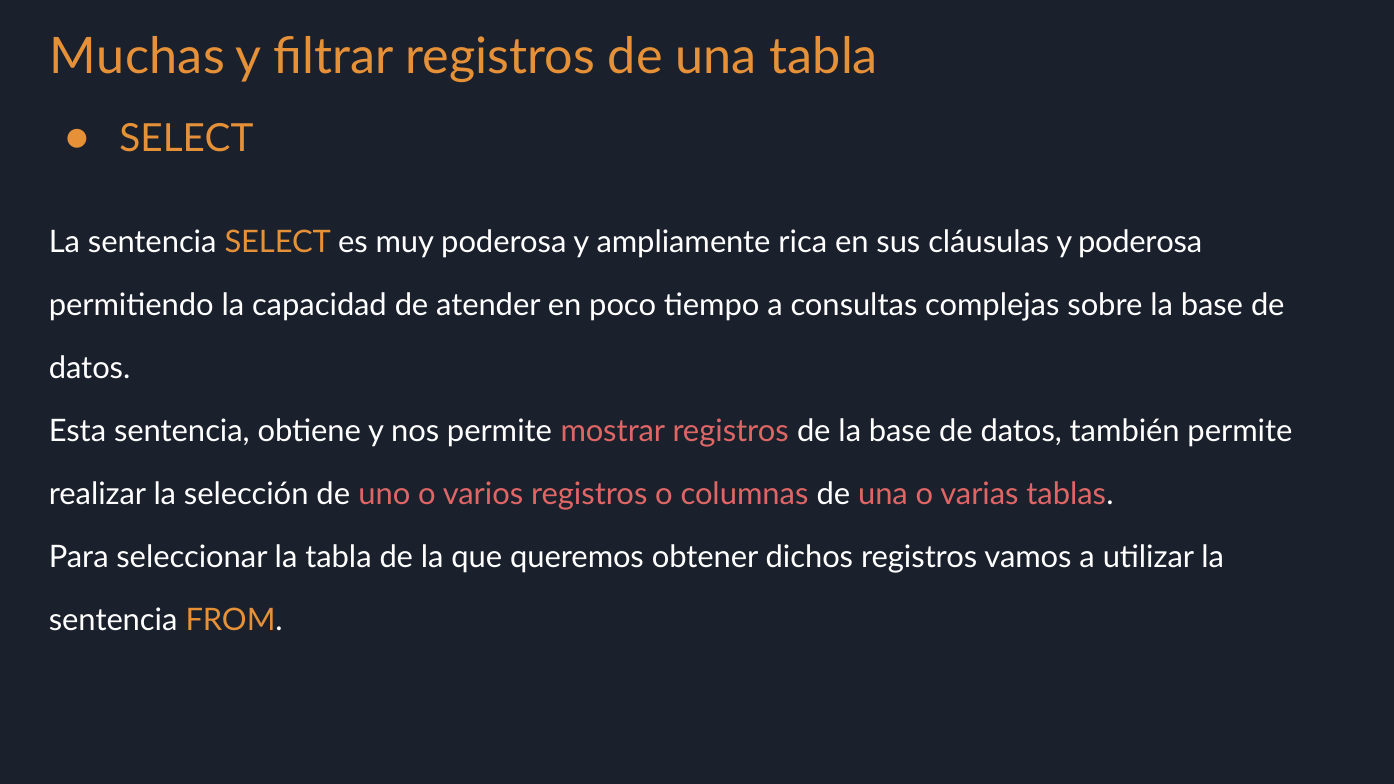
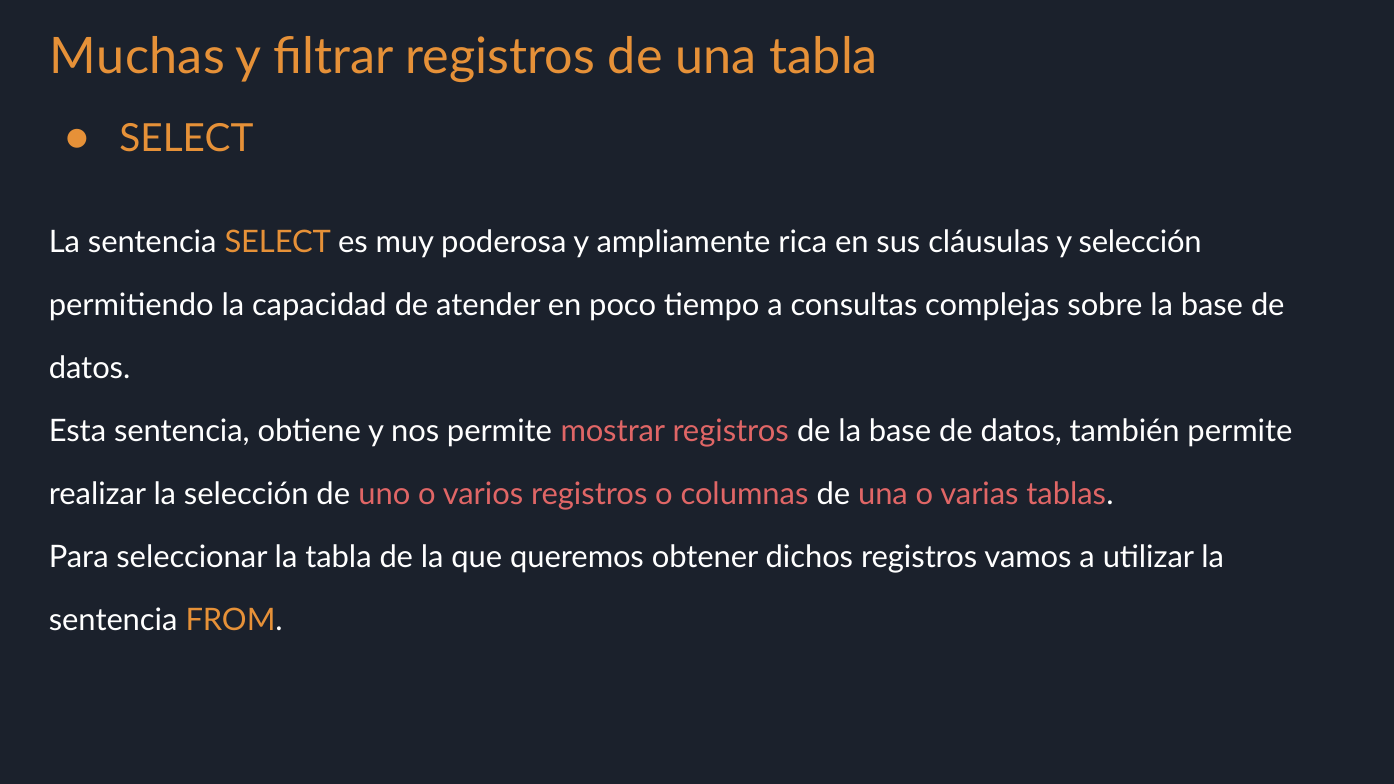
y poderosa: poderosa -> selección (1140, 242)
